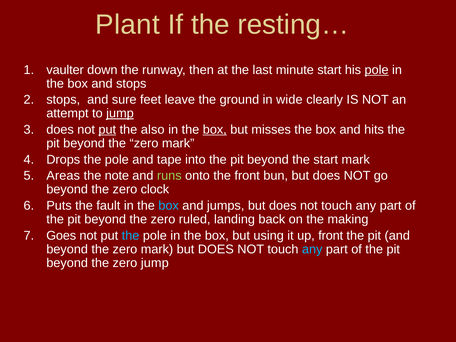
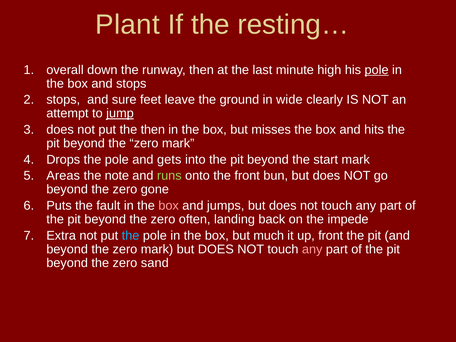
vaulter: vaulter -> overall (65, 70)
minute start: start -> high (329, 70)
put underline: present -> none (107, 130)
the also: also -> then (153, 130)
box underline: present -> none (215, 130)
tape: tape -> gets (169, 160)
clock: clock -> gone (155, 189)
box colour: light blue -> pink (169, 206)
ruled: ruled -> often (195, 219)
making: making -> impede (348, 219)
Goes: Goes -> Extra (61, 236)
using: using -> much (269, 236)
any colour: light blue -> pink (312, 249)
zero jump: jump -> sand (155, 263)
